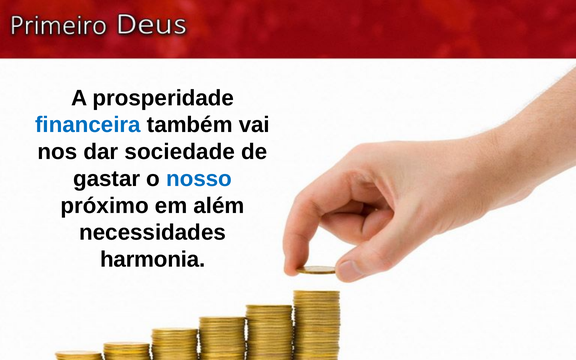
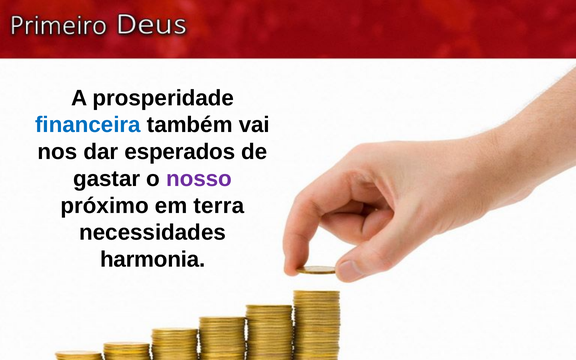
sociedade: sociedade -> esperados (180, 152)
nosso colour: blue -> purple (199, 179)
além: além -> terra (219, 206)
